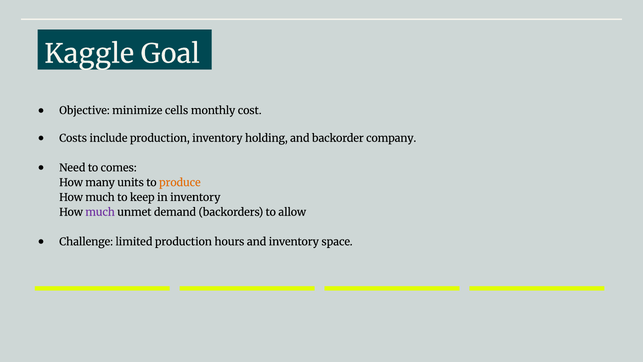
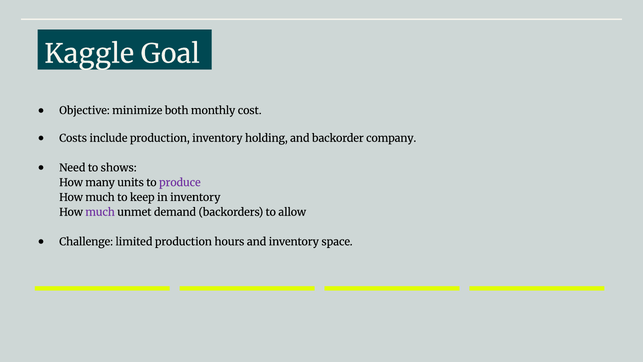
cells: cells -> both (177, 110)
comes: comes -> shows (119, 168)
produce colour: orange -> purple (180, 182)
